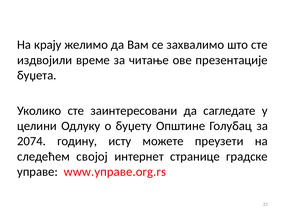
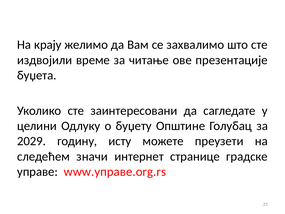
2074: 2074 -> 2029 (32, 141)
својој: својој -> значи (92, 156)
